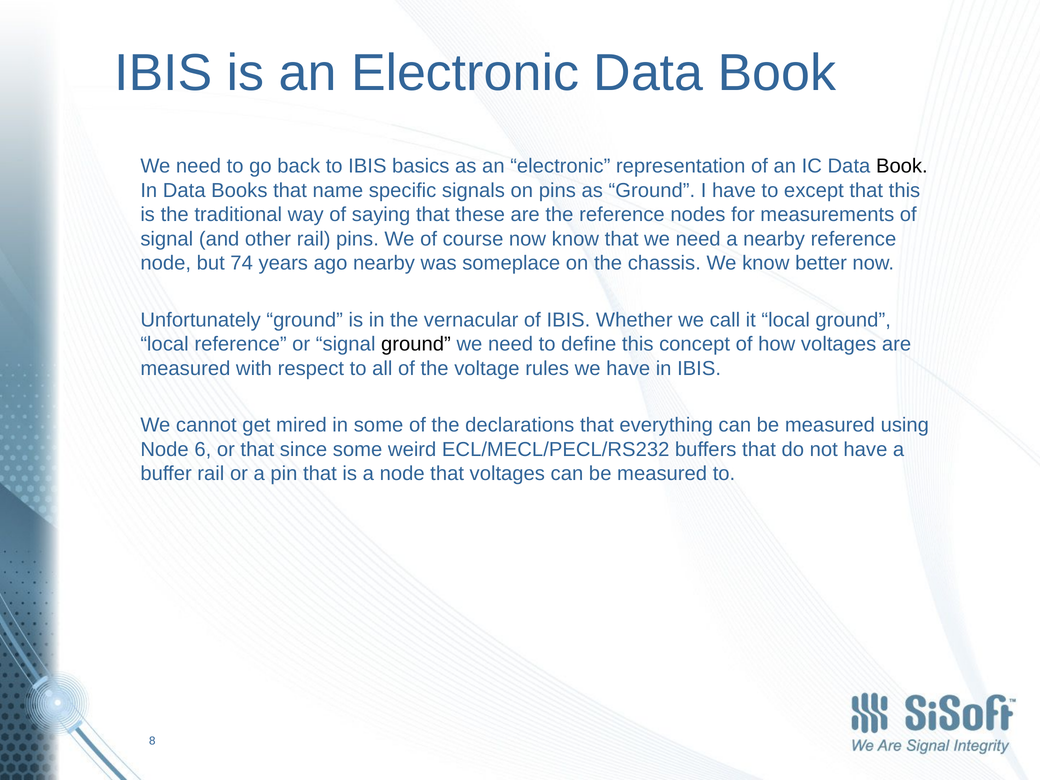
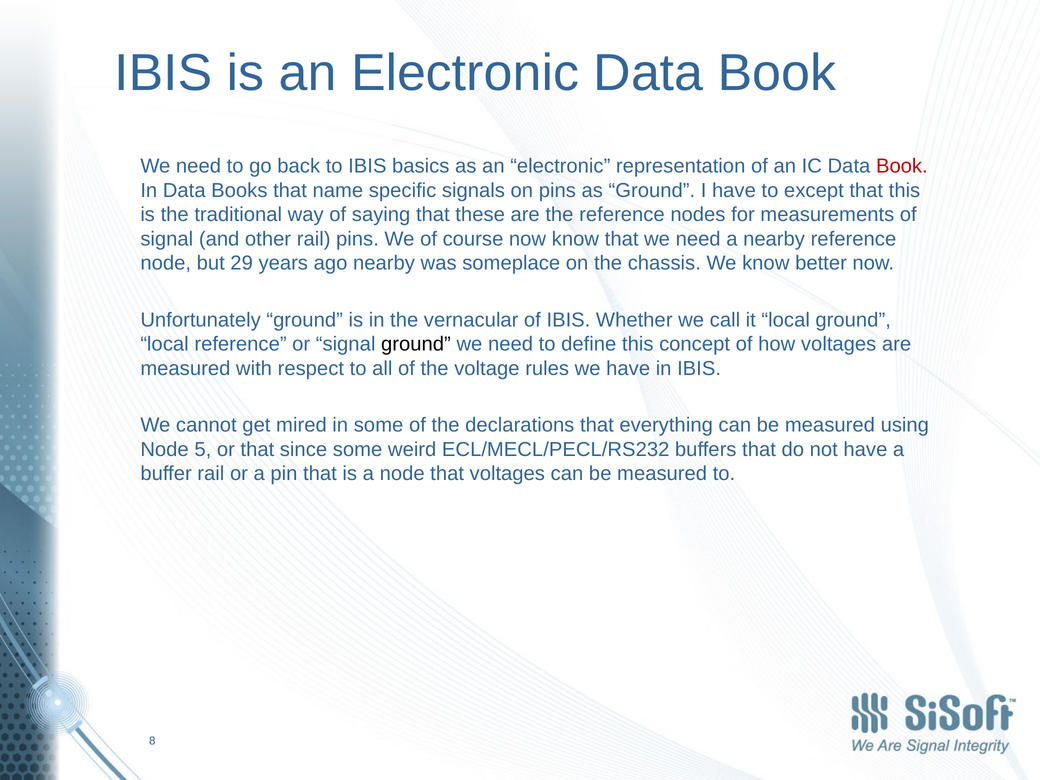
Book colour: black -> red (902, 166)
74: 74 -> 29 (242, 263)
6: 6 -> 5 (203, 449)
